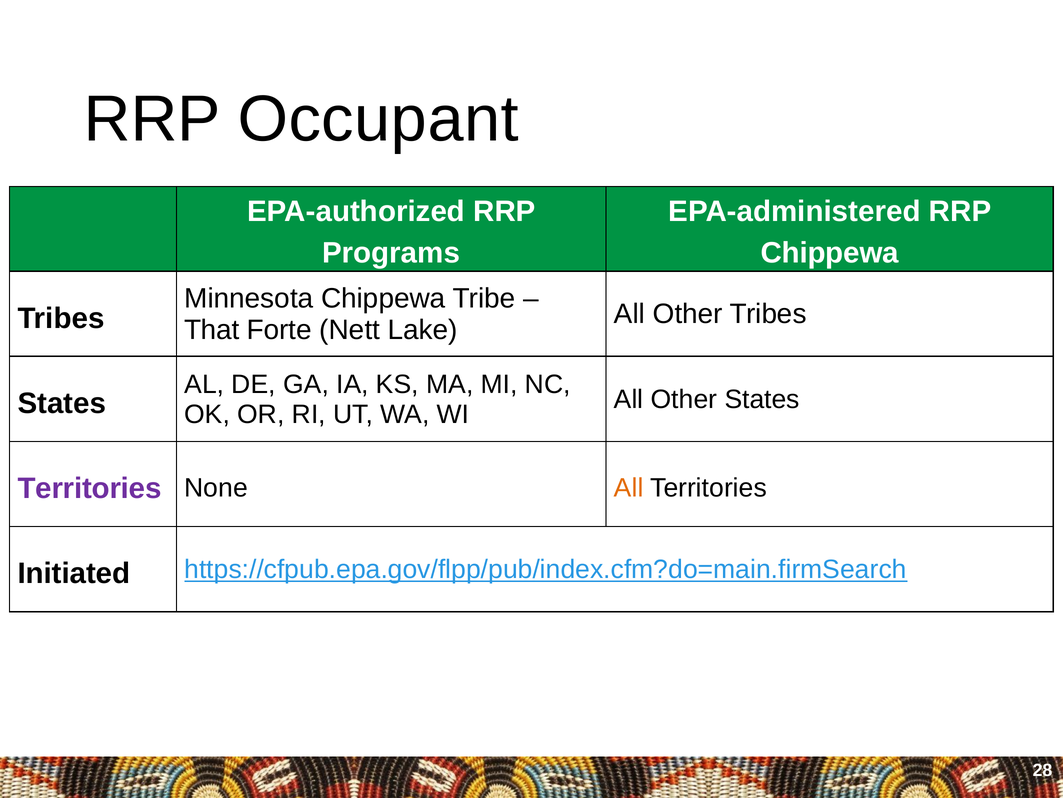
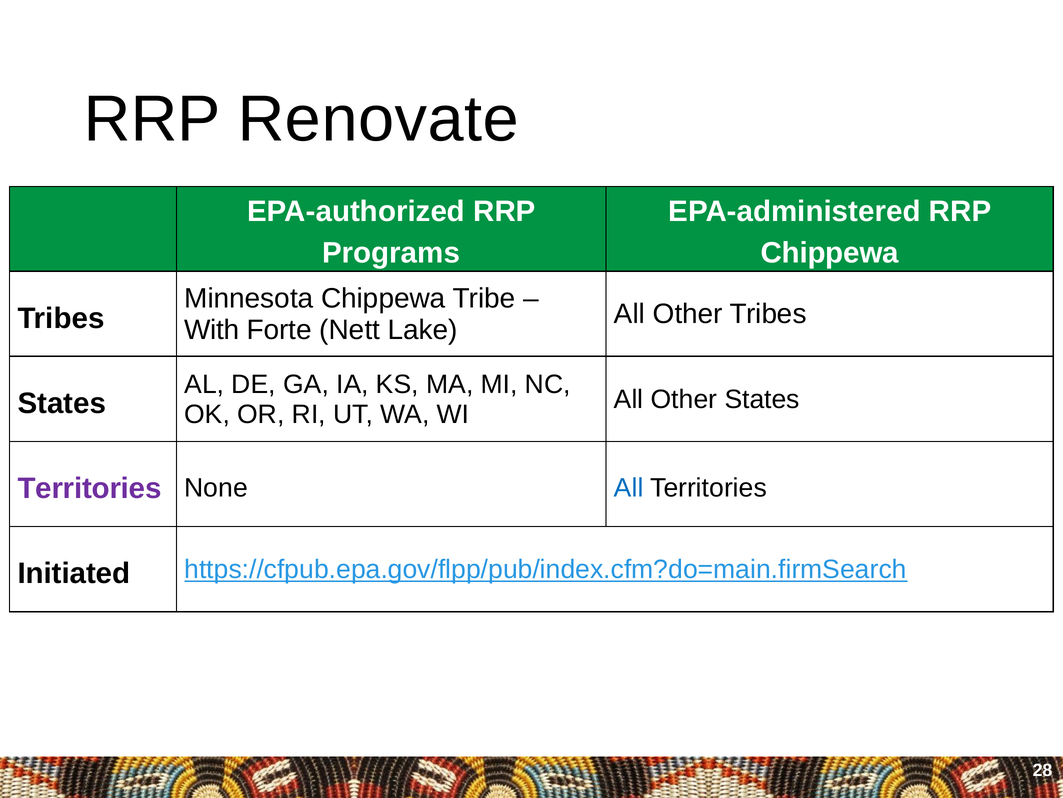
Occupant: Occupant -> Renovate (378, 119)
That: That -> With (212, 330)
All colour: orange -> blue (629, 488)
